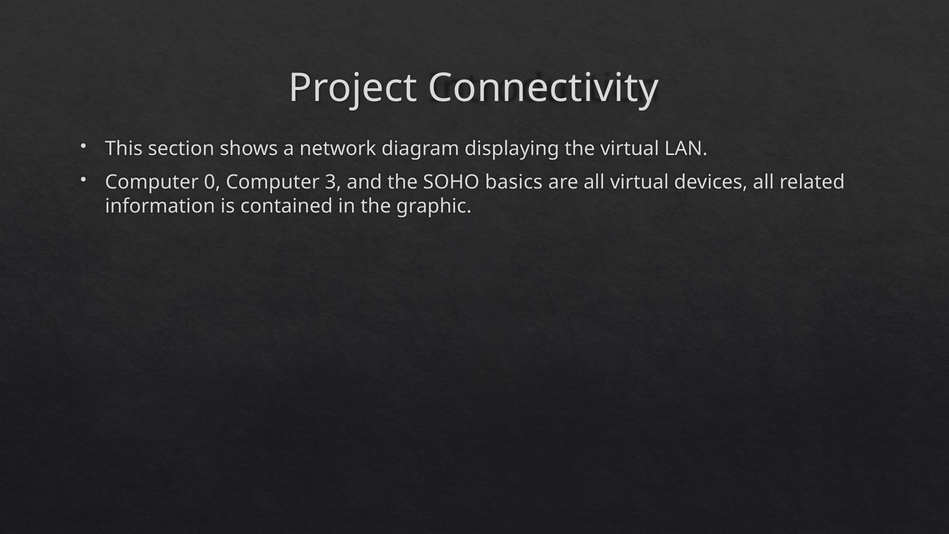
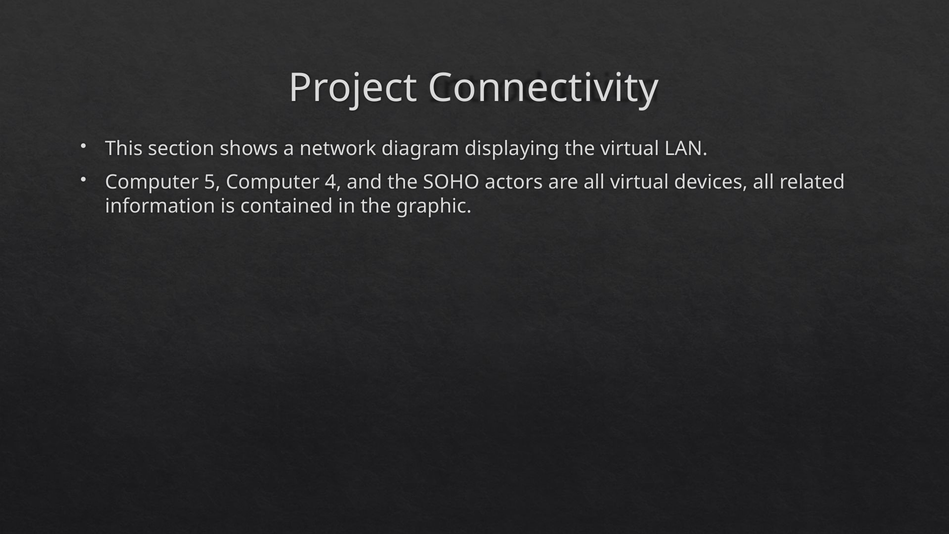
0: 0 -> 5 (212, 182)
3: 3 -> 4 (333, 182)
basics: basics -> actors (514, 182)
